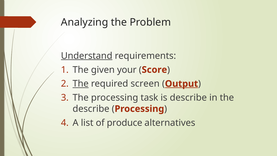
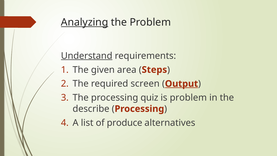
Analyzing underline: none -> present (85, 22)
your: your -> area (127, 70)
Score: Score -> Steps (154, 70)
The underline: present -> none (81, 84)
task: task -> quiz (149, 98)
is describe: describe -> problem (188, 98)
